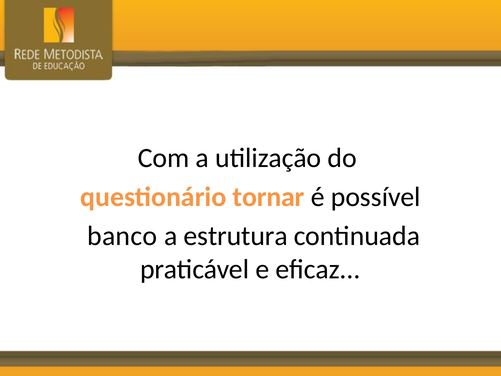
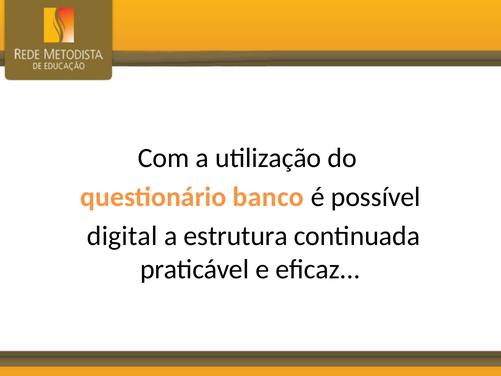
tornar: tornar -> banco (268, 197)
banco: banco -> digital (122, 236)
